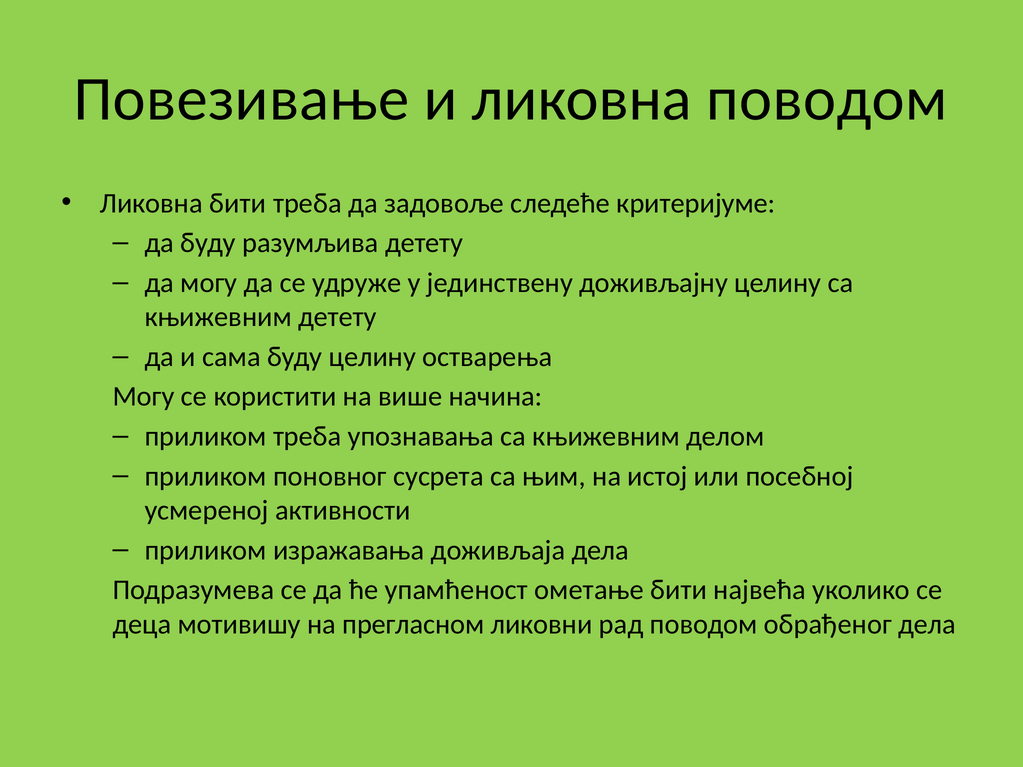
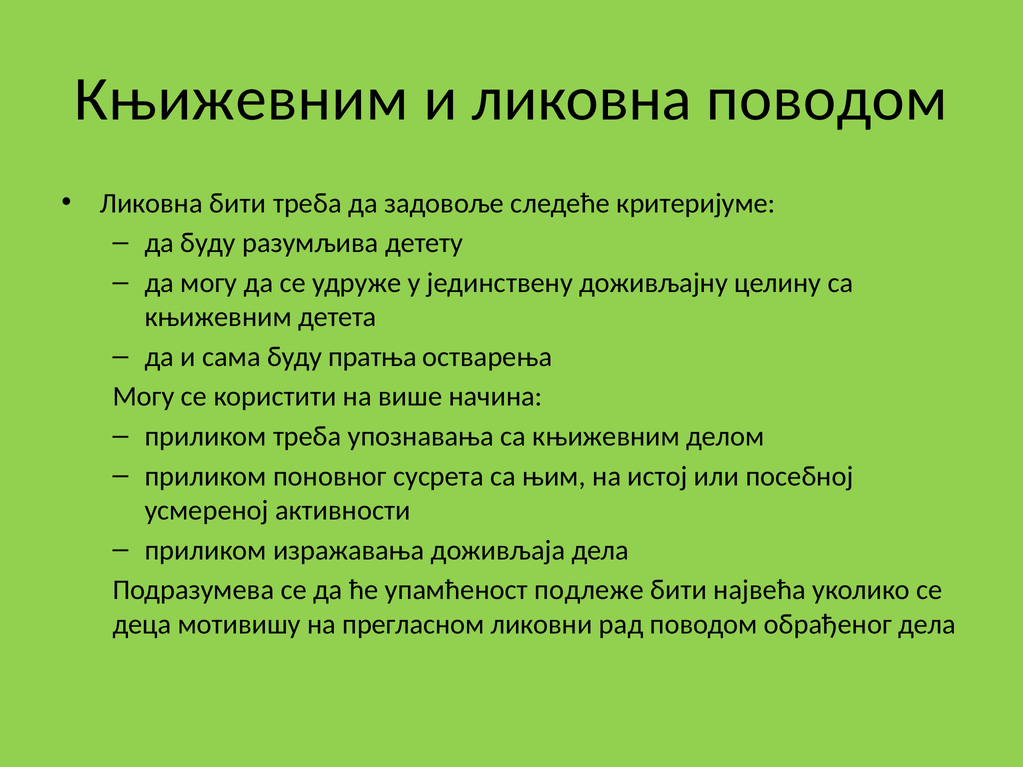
Повезивање: Повезивање -> Књижевним (241, 99)
књижевним детету: детету -> детета (337, 317)
буду целину: целину -> пратња (372, 357)
ометање: ометање -> подлеже (589, 590)
